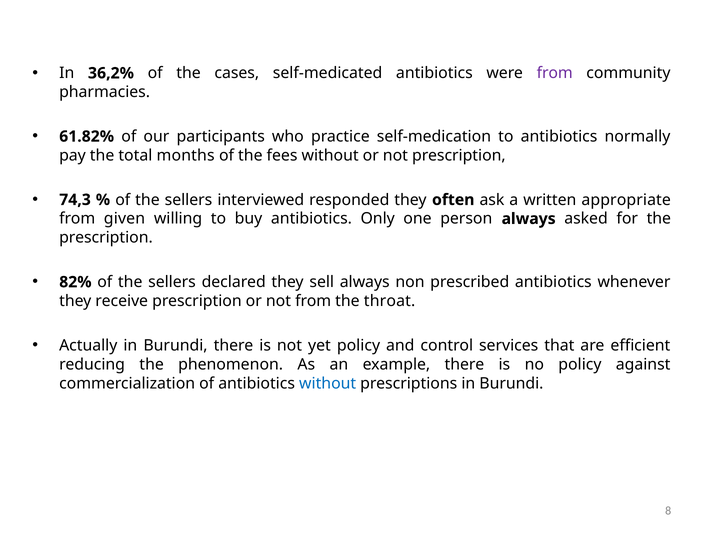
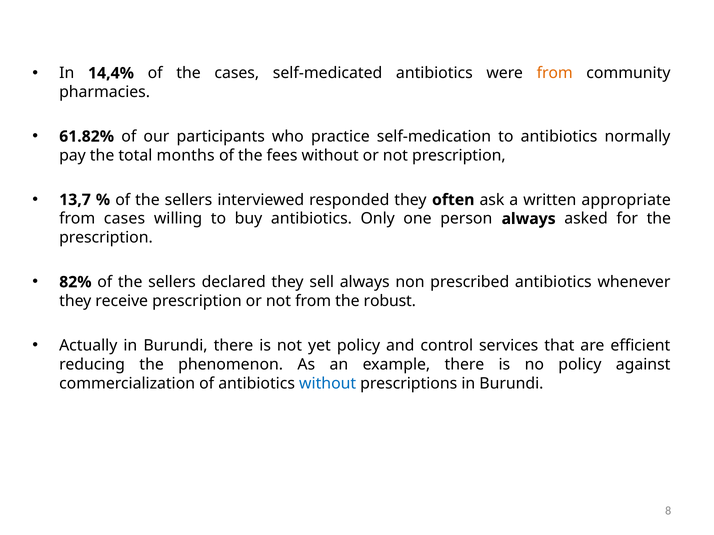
36,2%: 36,2% -> 14,4% (111, 73)
from colour: purple -> orange (555, 73)
74,3: 74,3 -> 13,7 (75, 200)
from given: given -> cases (124, 219)
throat: throat -> robust (390, 301)
